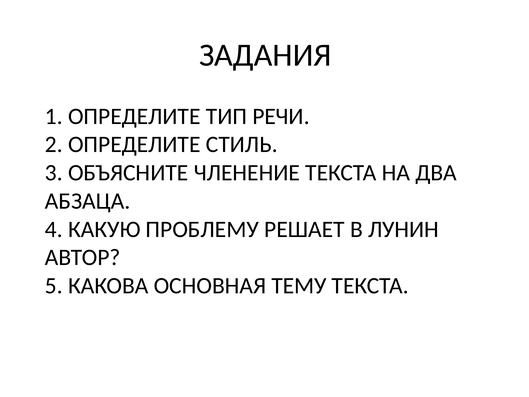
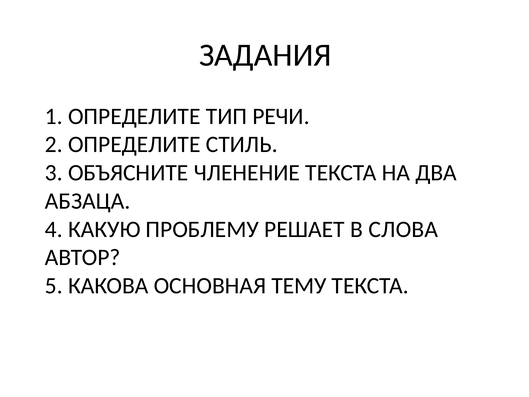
ЛУНИН: ЛУНИН -> СЛОВА (403, 229)
